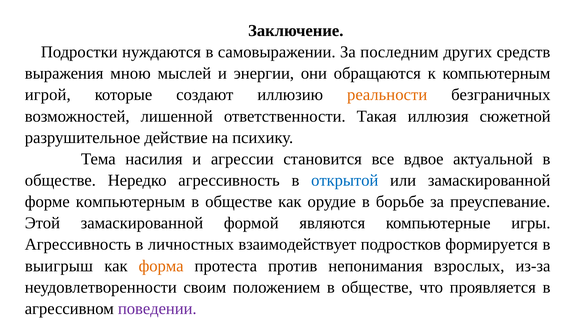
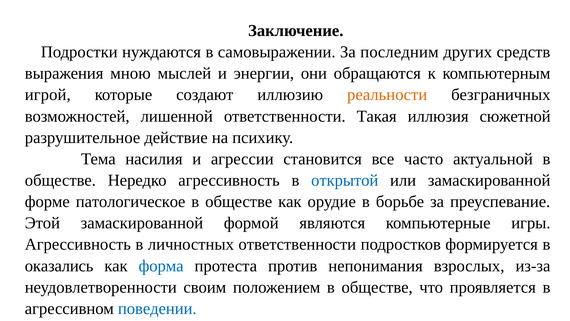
вдвое: вдвое -> часто (424, 159)
форме компьютерным: компьютерным -> патологическое (131, 201)
личностных взаимодействует: взаимодействует -> ответственности (297, 244)
выигрыш: выигрыш -> оказались (59, 266)
форма colour: orange -> blue (161, 266)
поведении colour: purple -> blue (157, 308)
